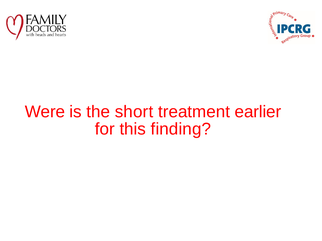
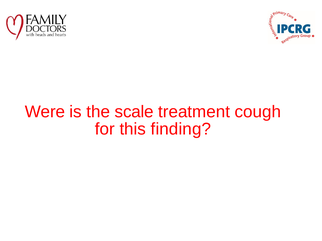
short: short -> scale (134, 112)
earlier: earlier -> cough (258, 112)
